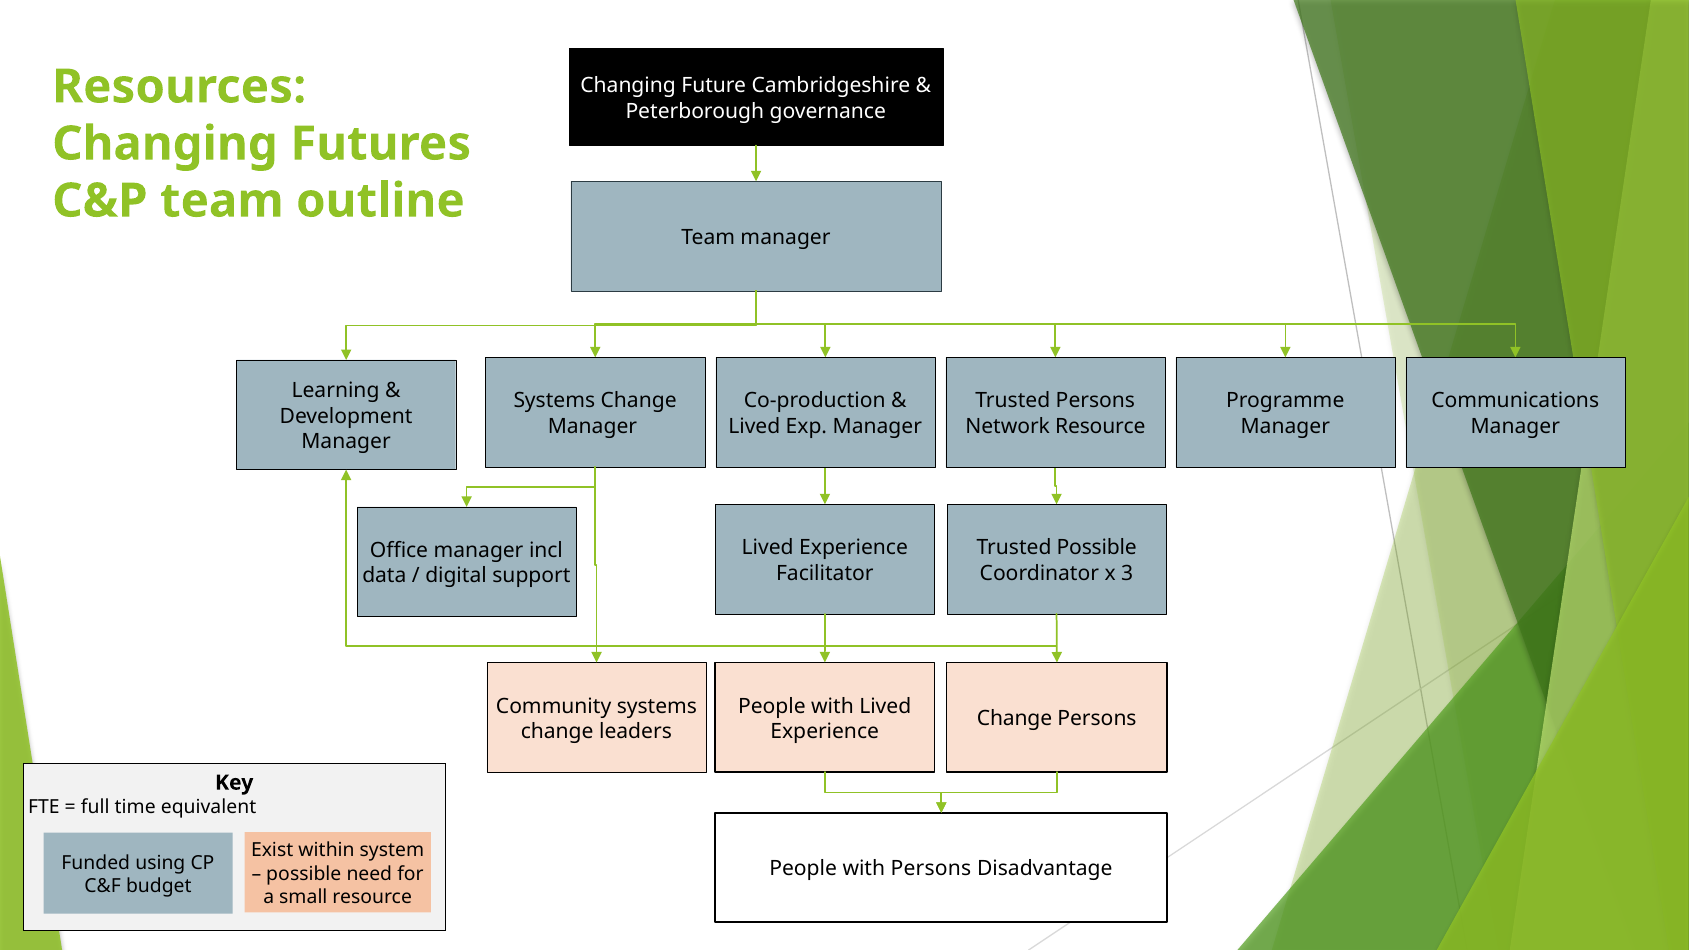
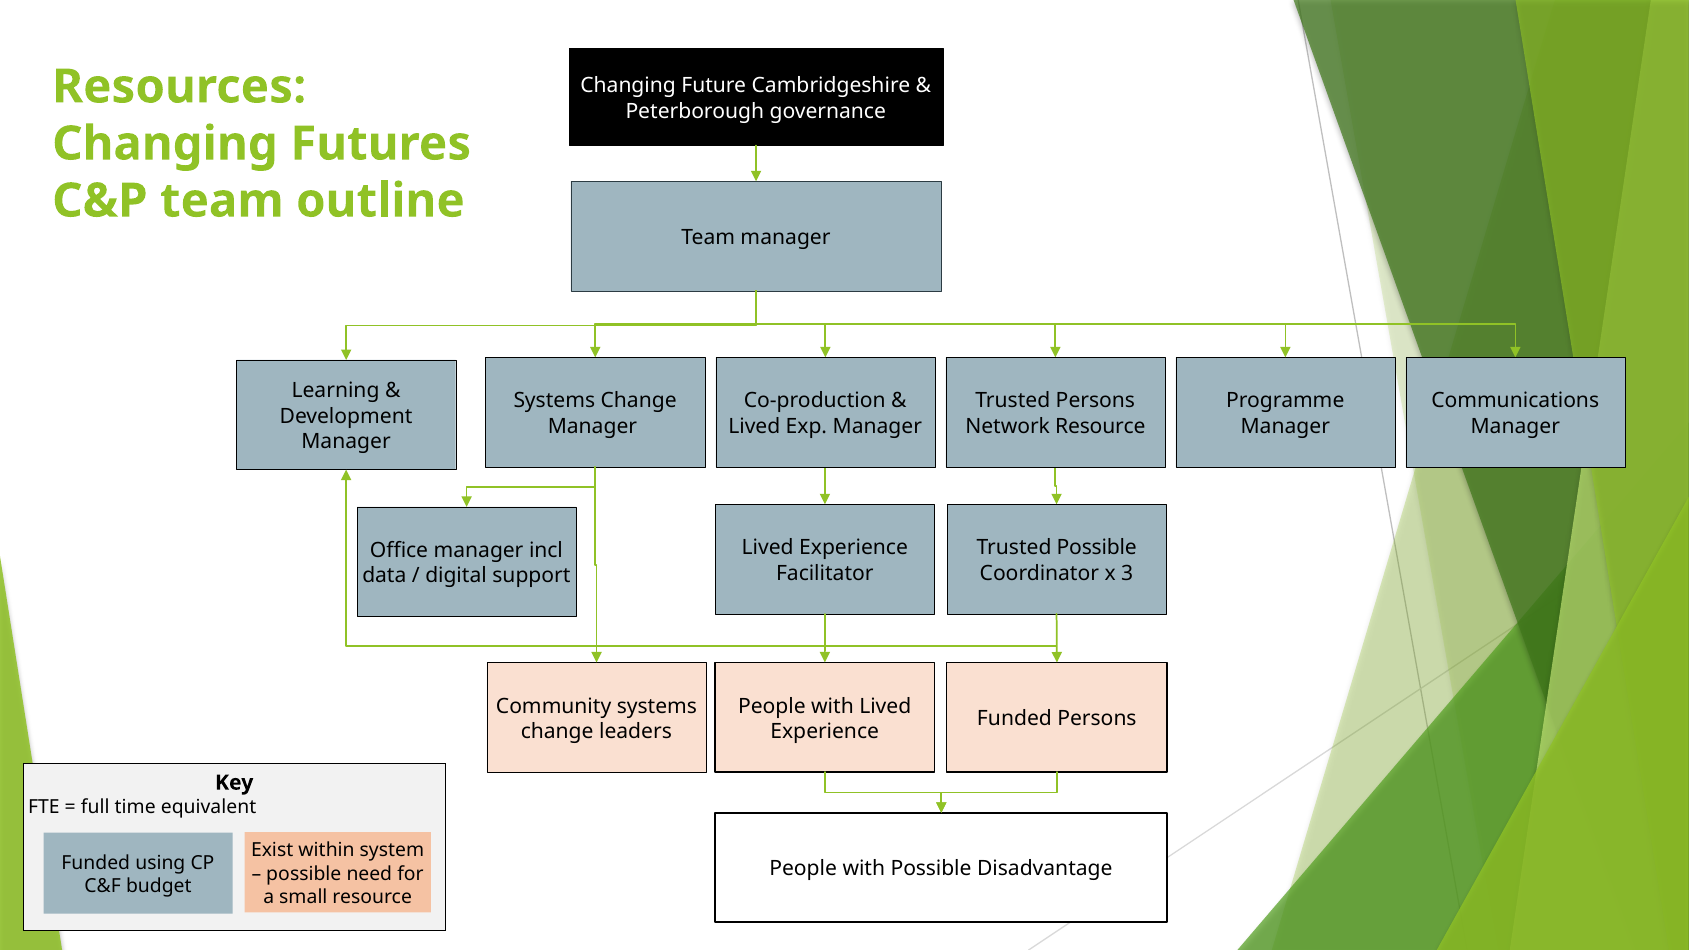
Change: Change -> Funded (1014, 719)
with Persons: Persons -> Possible (931, 869)
